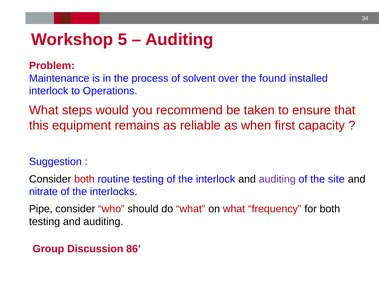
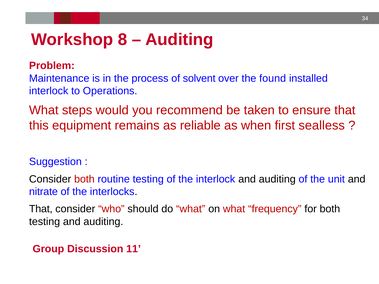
5: 5 -> 8 (122, 40)
capacity: capacity -> sealless (322, 126)
auditing colour: purple -> black (277, 179)
site: site -> unit (336, 179)
Pipe: Pipe -> That (41, 209)
86: 86 -> 11 (134, 249)
